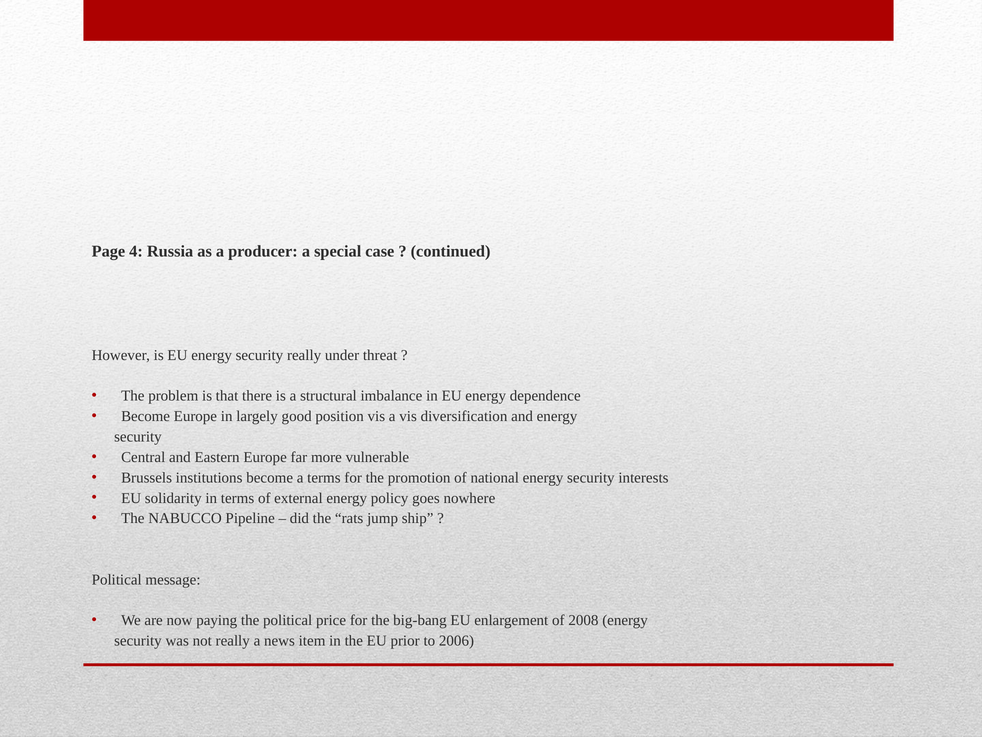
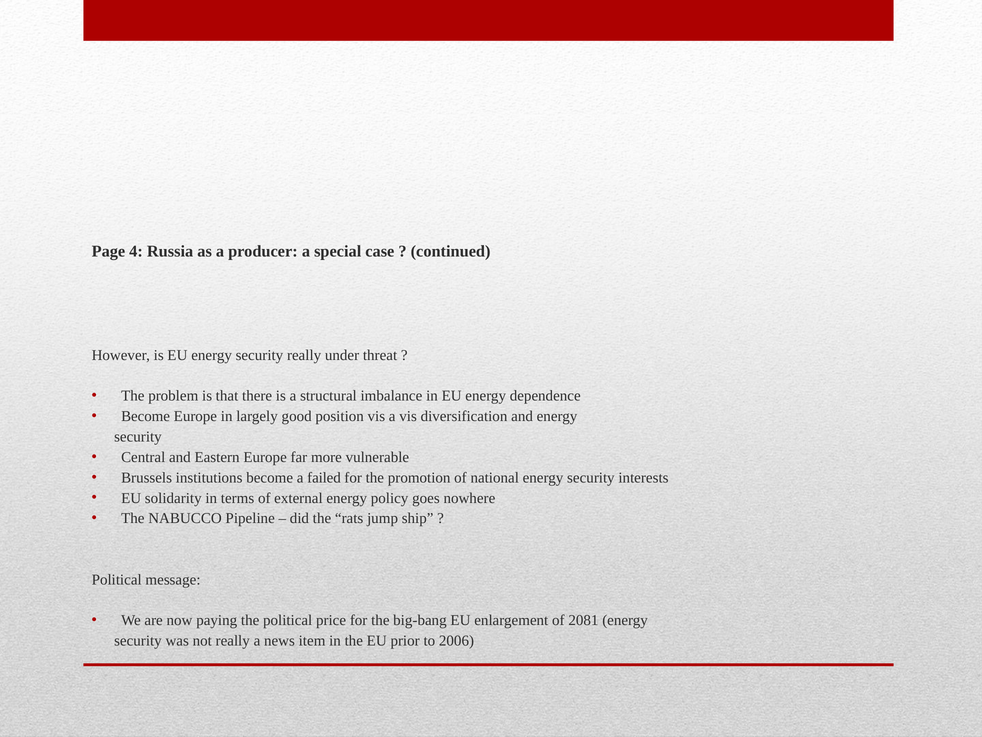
a terms: terms -> failed (324, 477)
2008: 2008 -> 2081 (583, 620)
